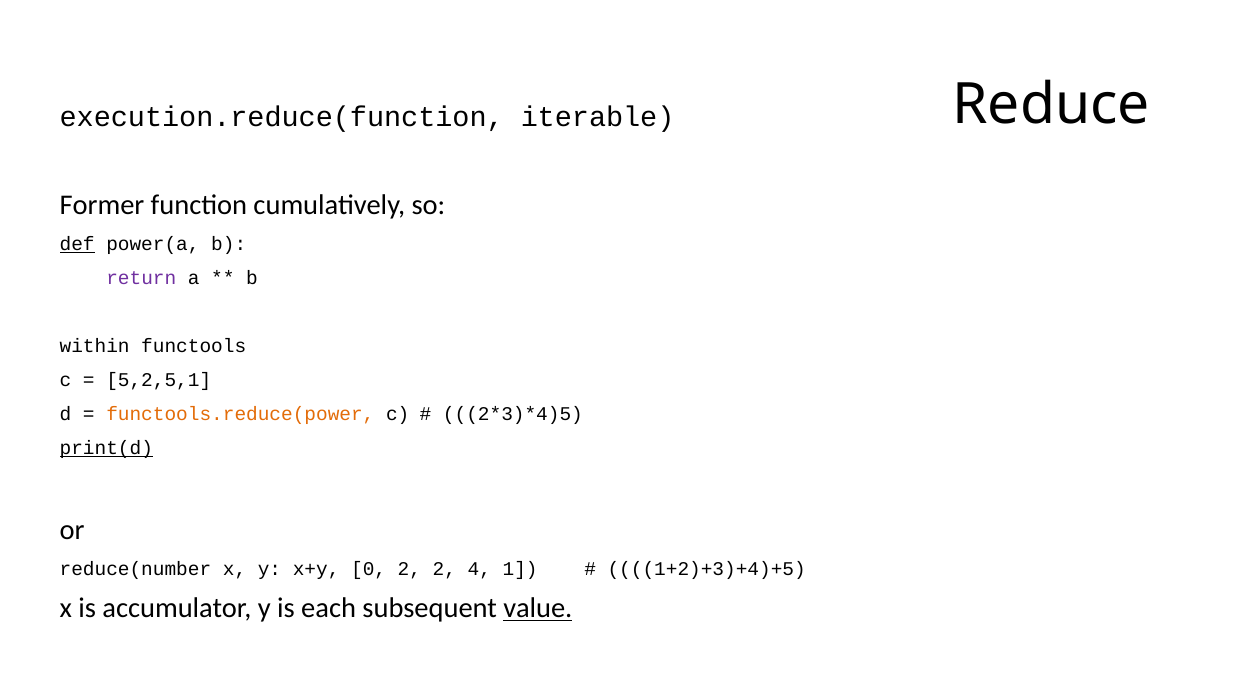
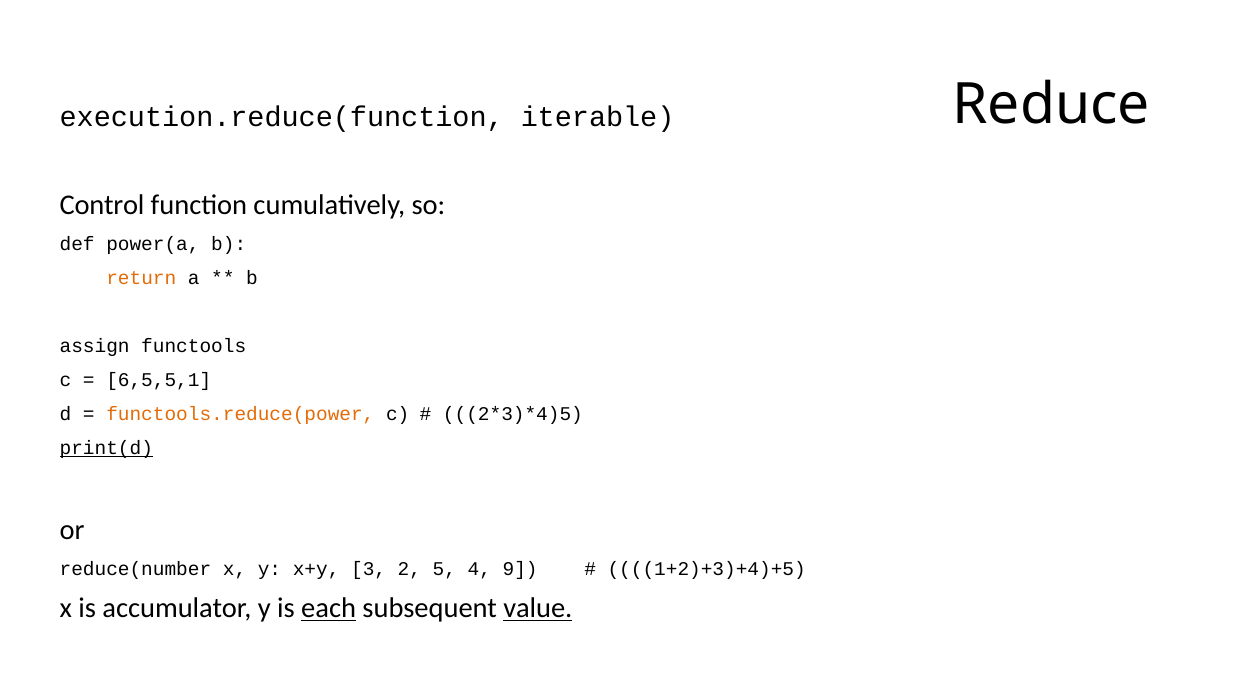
Former: Former -> Control (102, 205)
def underline: present -> none (77, 244)
return colour: purple -> orange (141, 278)
within: within -> assign (95, 346)
5,2,5,1: 5,2,5,1 -> 6,5,5,1 (159, 380)
0: 0 -> 3 (369, 570)
2 2: 2 -> 5 (444, 570)
1: 1 -> 9 (520, 570)
each underline: none -> present (329, 608)
